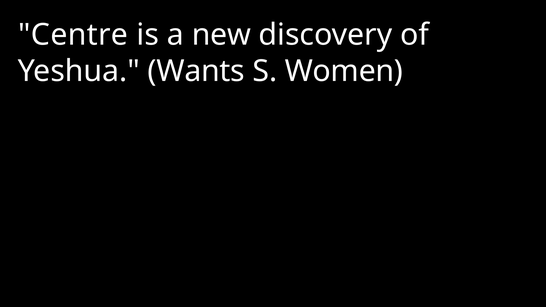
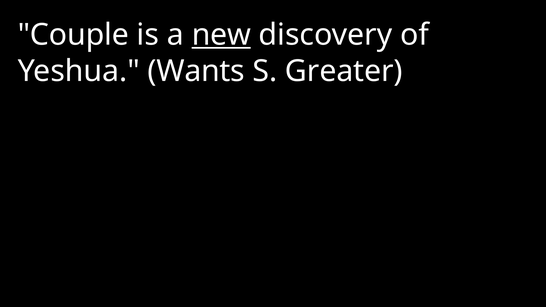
Centre: Centre -> Couple (73, 35)
new underline: none -> present (221, 35)
Women: Women -> Greater (344, 71)
